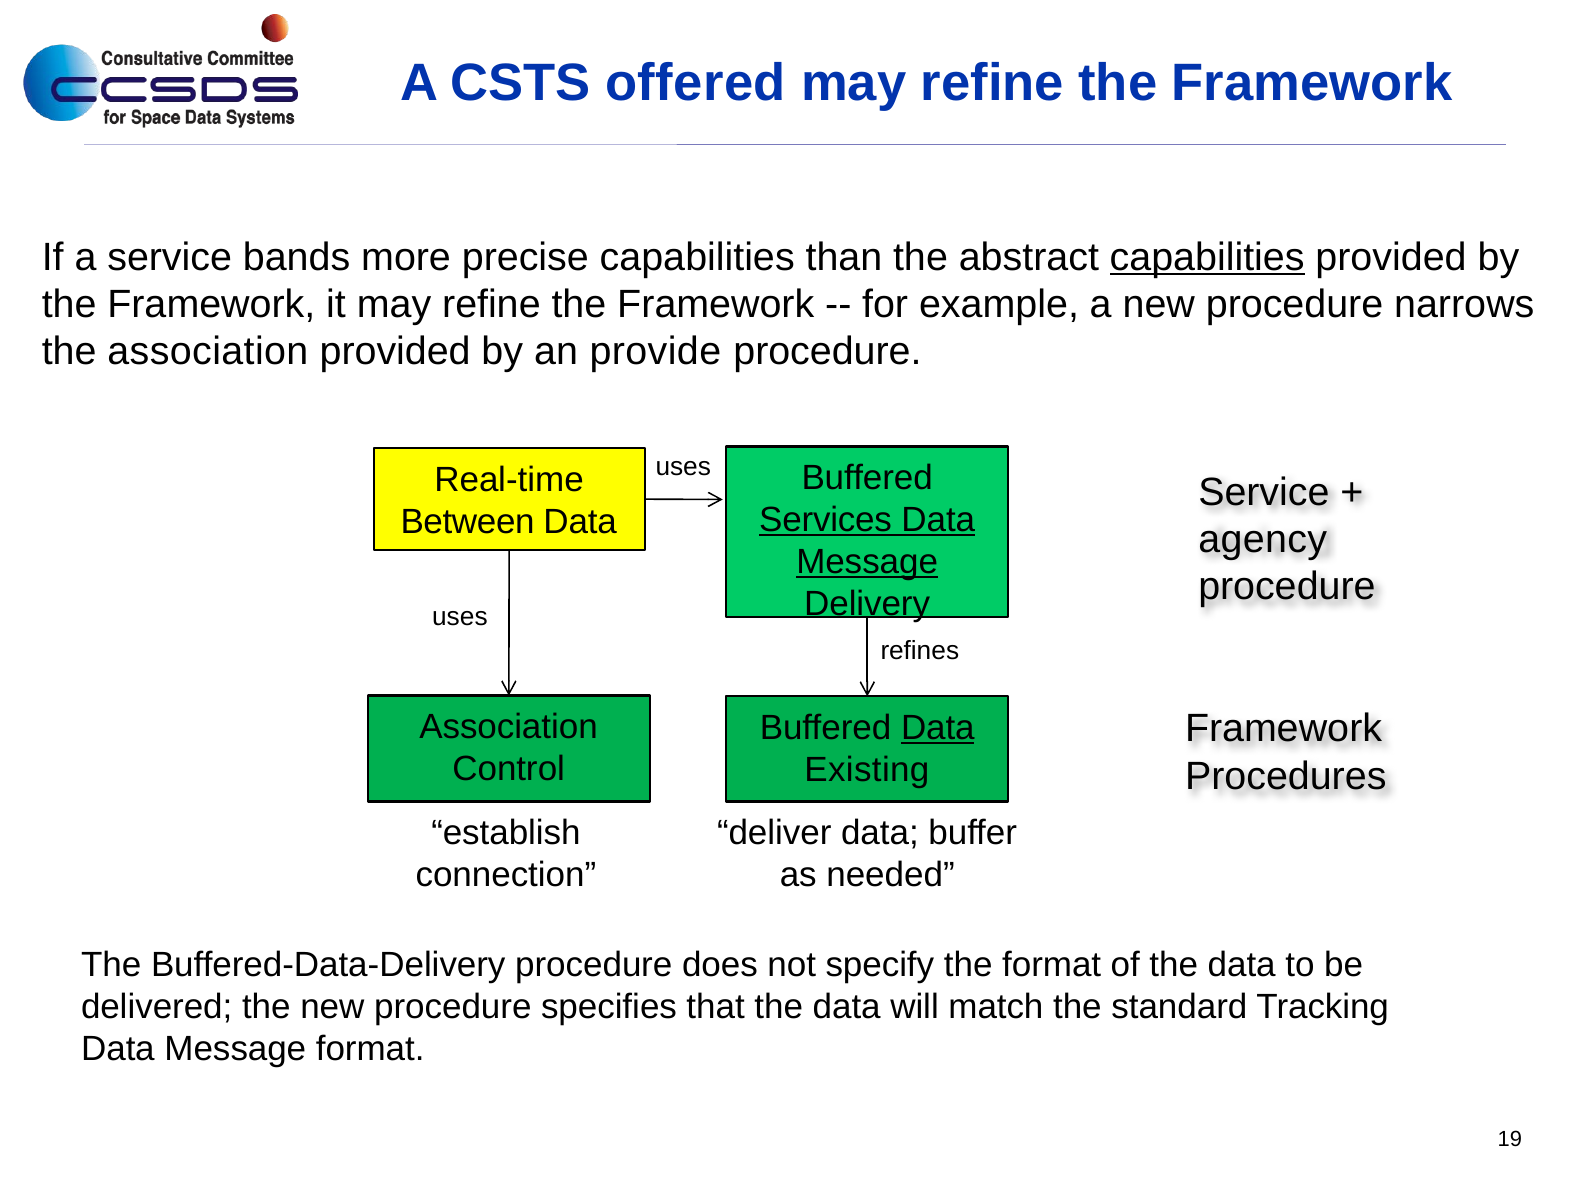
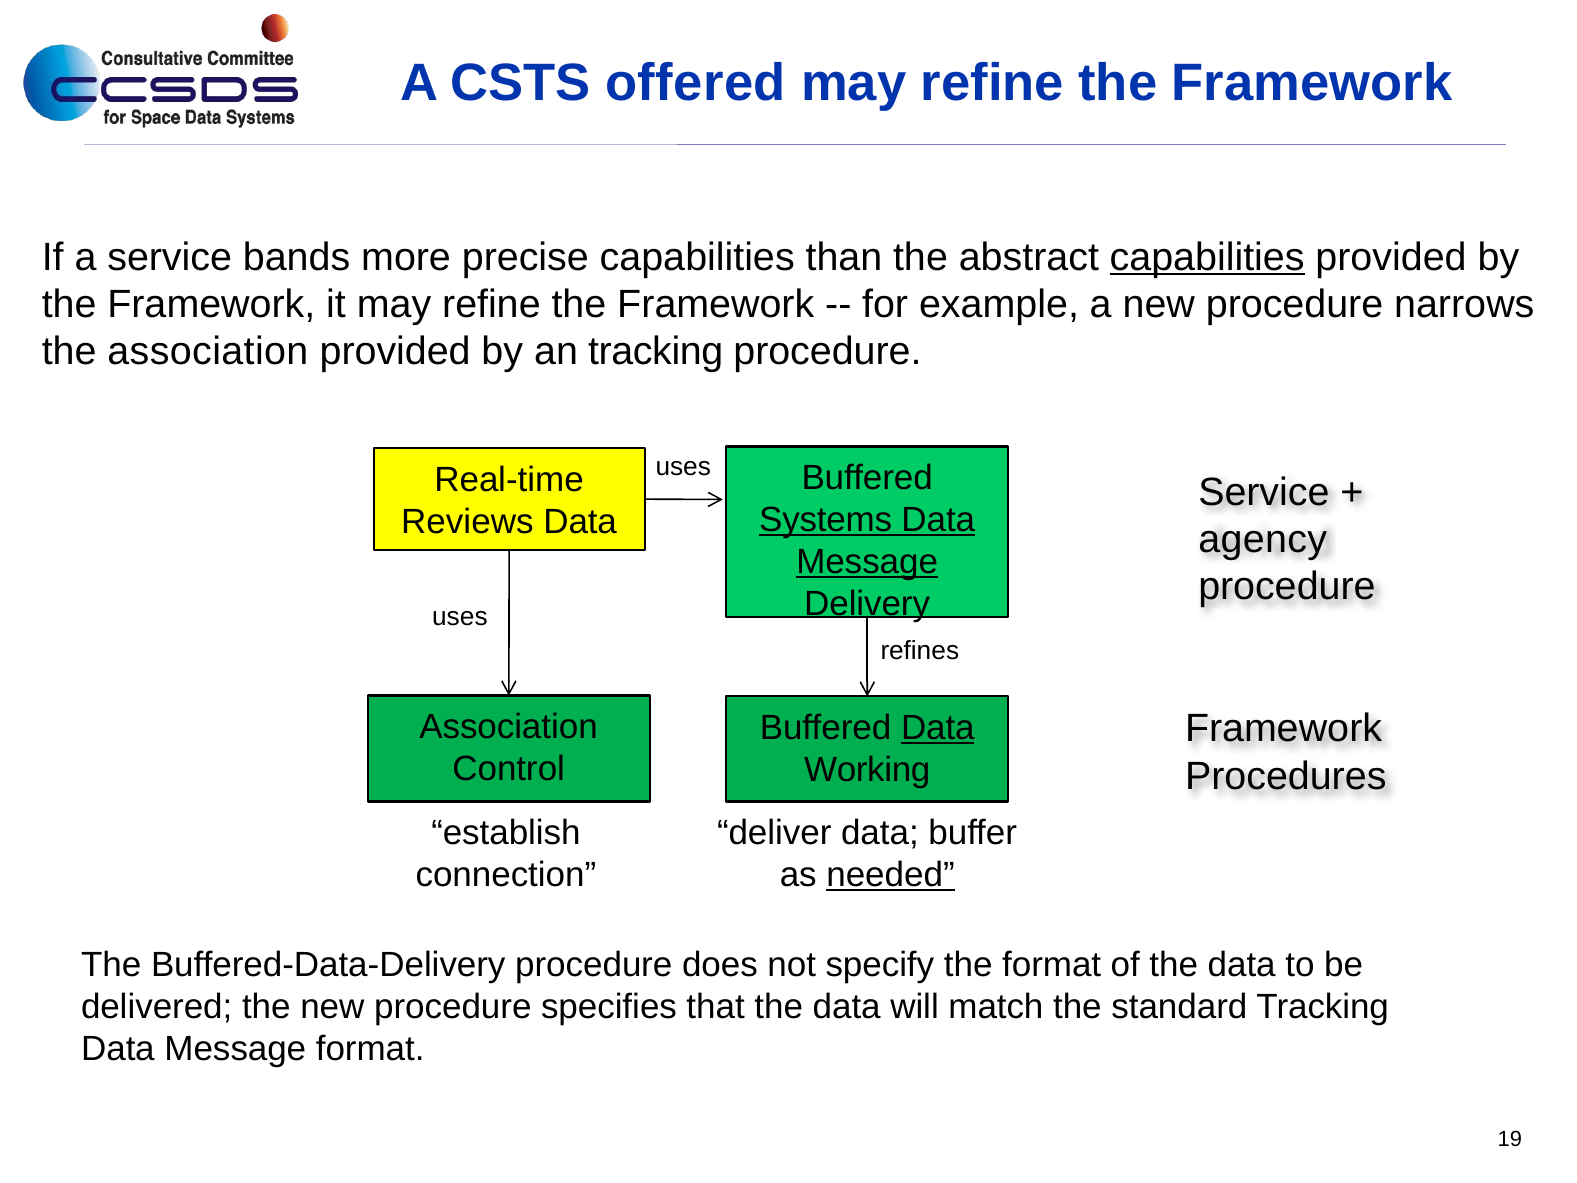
an provide: provide -> tracking (656, 352)
Services: Services -> Systems (826, 520)
Between: Between -> Reviews (467, 521)
Existing: Existing -> Working (867, 769)
needed underline: none -> present (891, 875)
